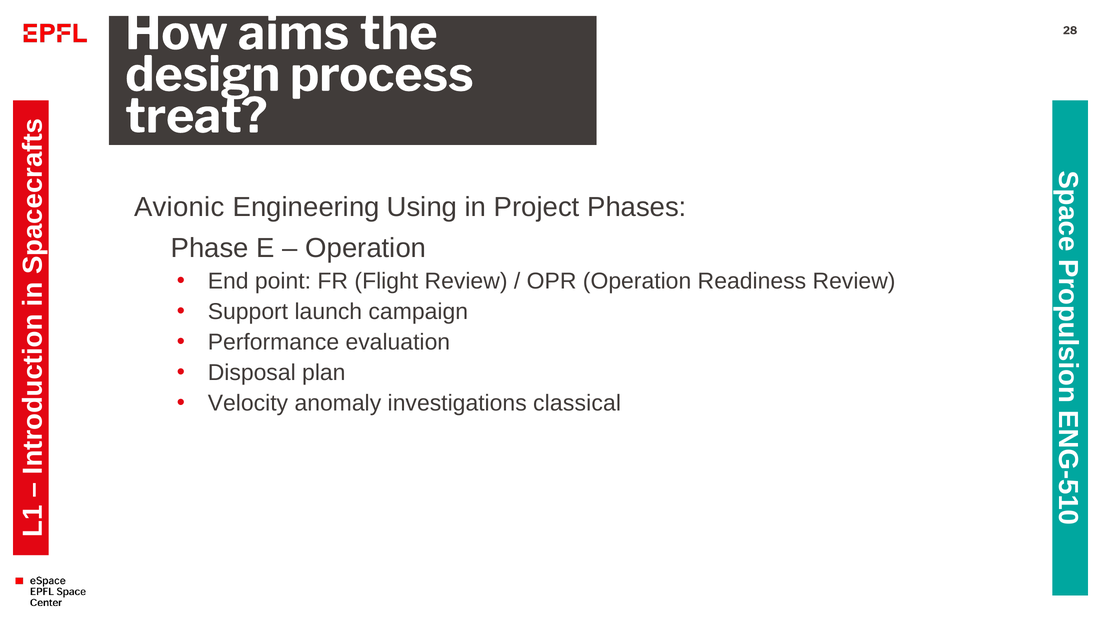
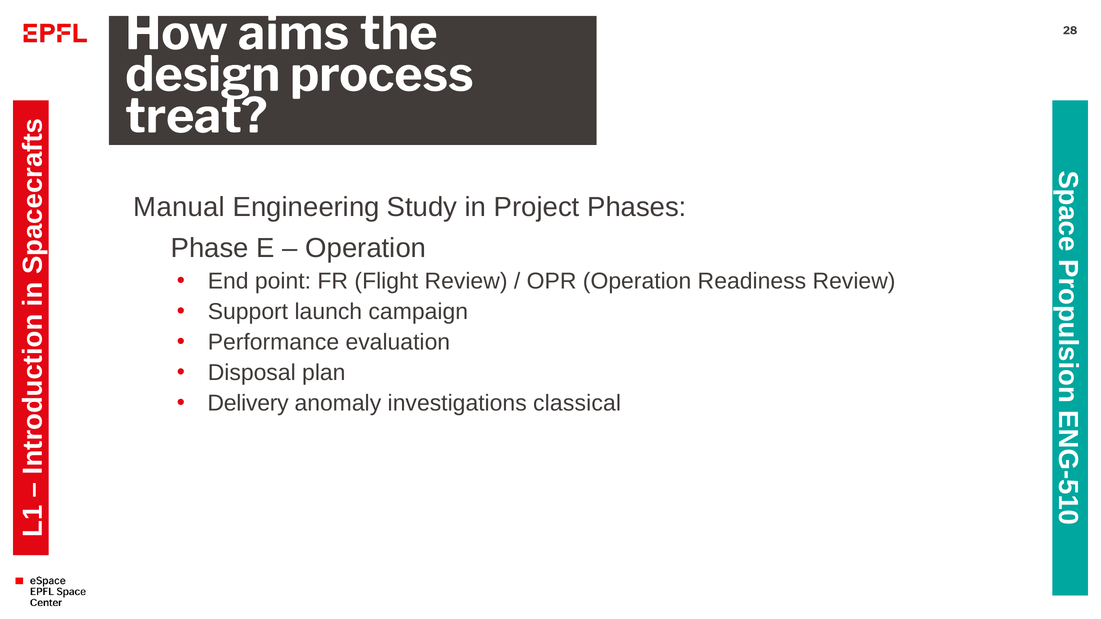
Avionic: Avionic -> Manual (179, 207)
Using: Using -> Study (422, 207)
Velocity: Velocity -> Delivery (248, 403)
